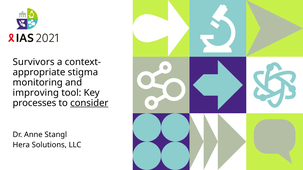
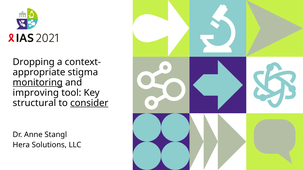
Survivors: Survivors -> Dropping (34, 62)
monitoring underline: none -> present (38, 83)
processes: processes -> structural (34, 103)
